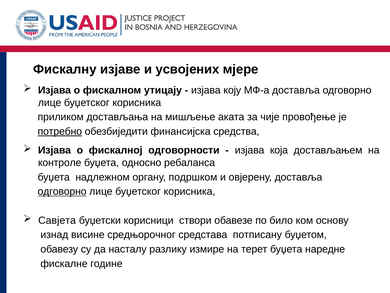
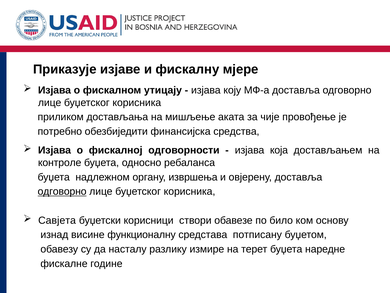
Фискалну: Фискалну -> Приказује (65, 69)
усвојених: усвојених -> фискалну (187, 69)
потребно underline: present -> none (60, 131)
подршком: подршком -> извршења (193, 177)
средњорочног: средњорочног -> функционалну (142, 234)
